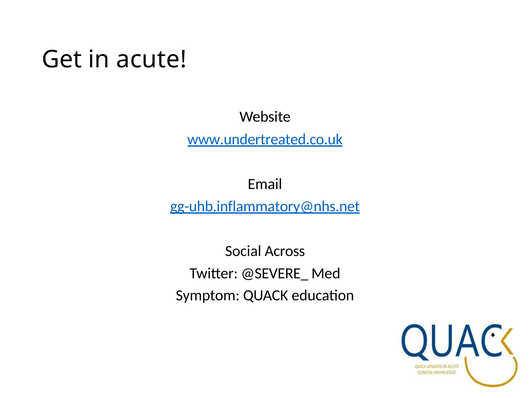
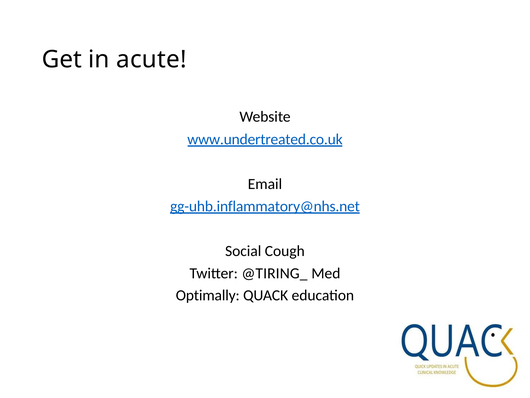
Across: Across -> Cough (285, 251)
@SEVERE_: @SEVERE_ -> @TIRING_ (275, 273)
Symptom: Symptom -> Optimally (208, 295)
